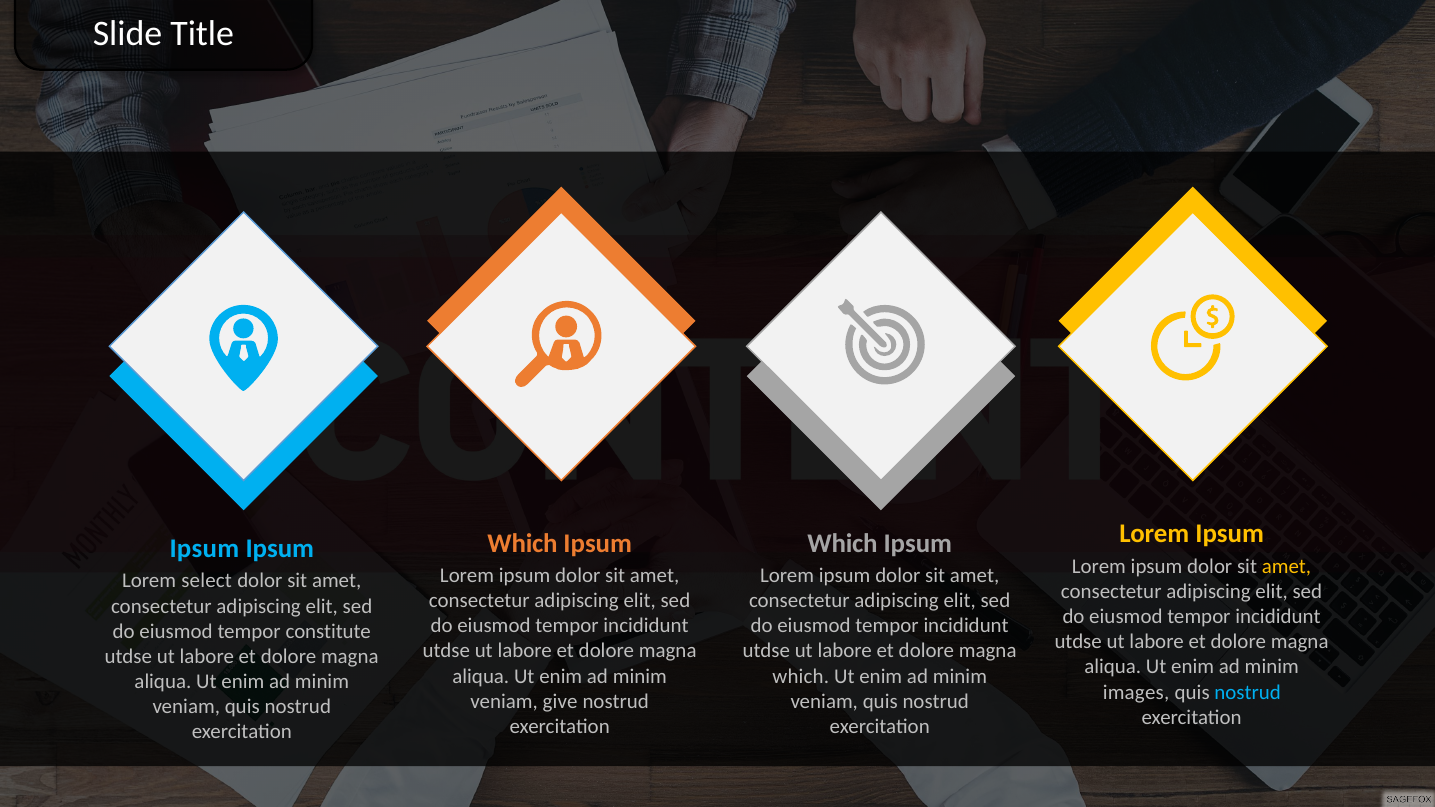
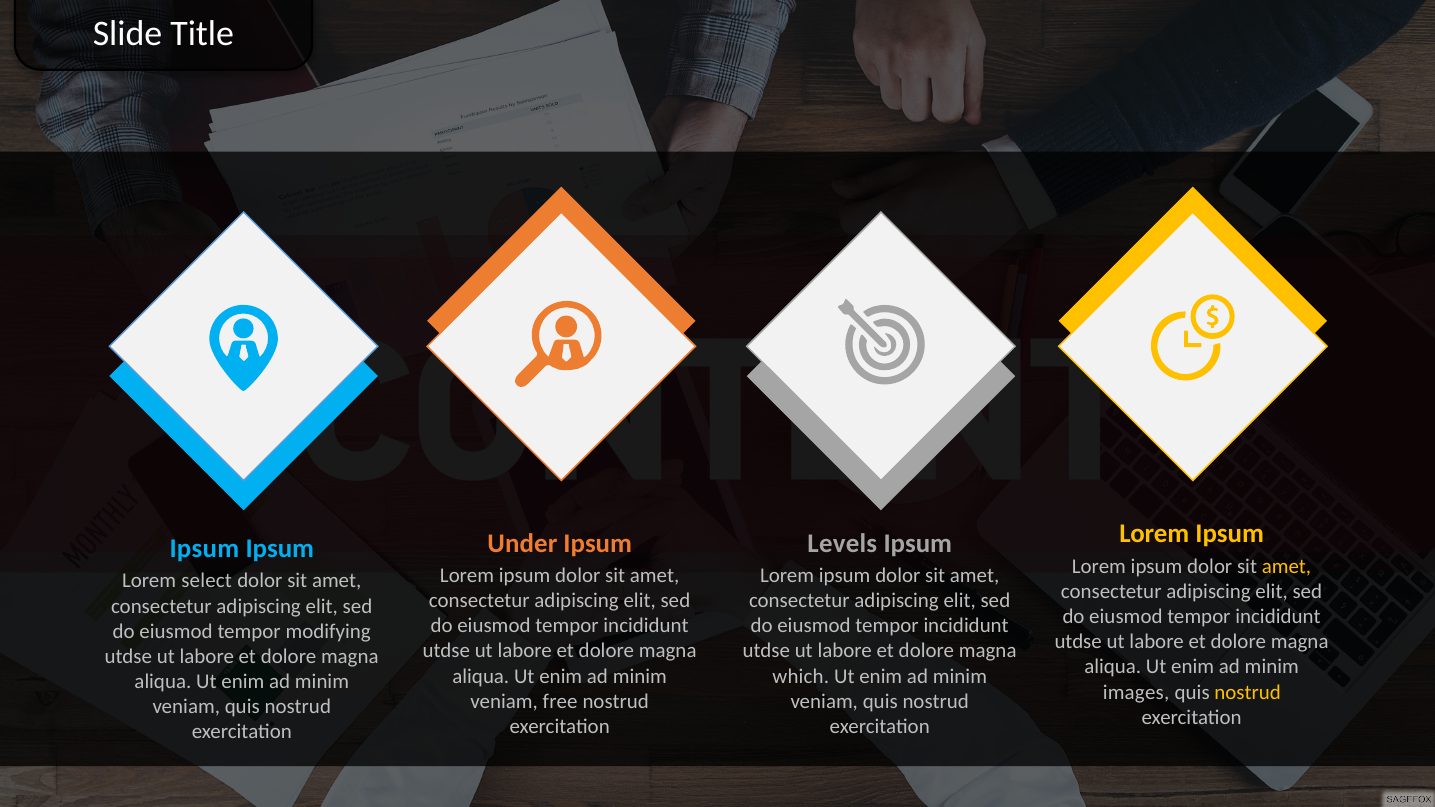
Which: Which -> Under (522, 543)
Which: Which -> Levels (842, 543)
constitute: constitute -> modifying (328, 631)
nostrud colour: light blue -> yellow (1248, 692)
give: give -> free (560, 701)
